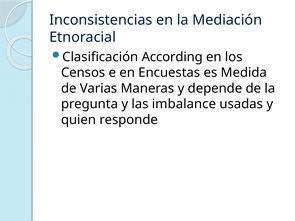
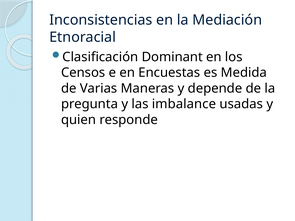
According: According -> Dominant (172, 57)
